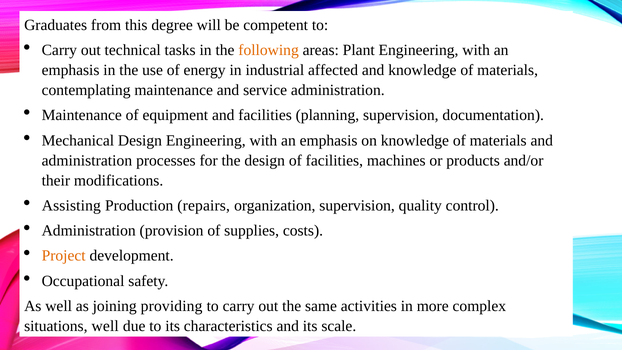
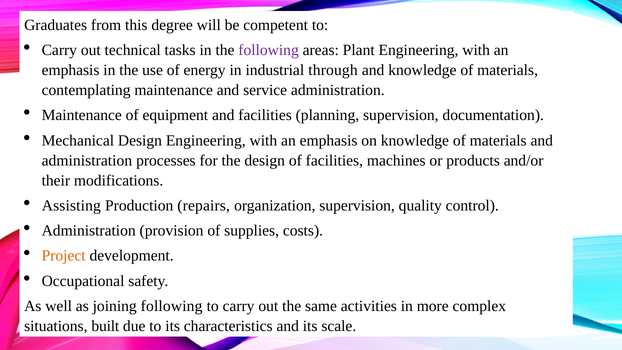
following colour: orange -> purple (269, 50)
affected: affected -> through (333, 70)
joining providing: providing -> following (172, 306)
situations well: well -> built (105, 326)
